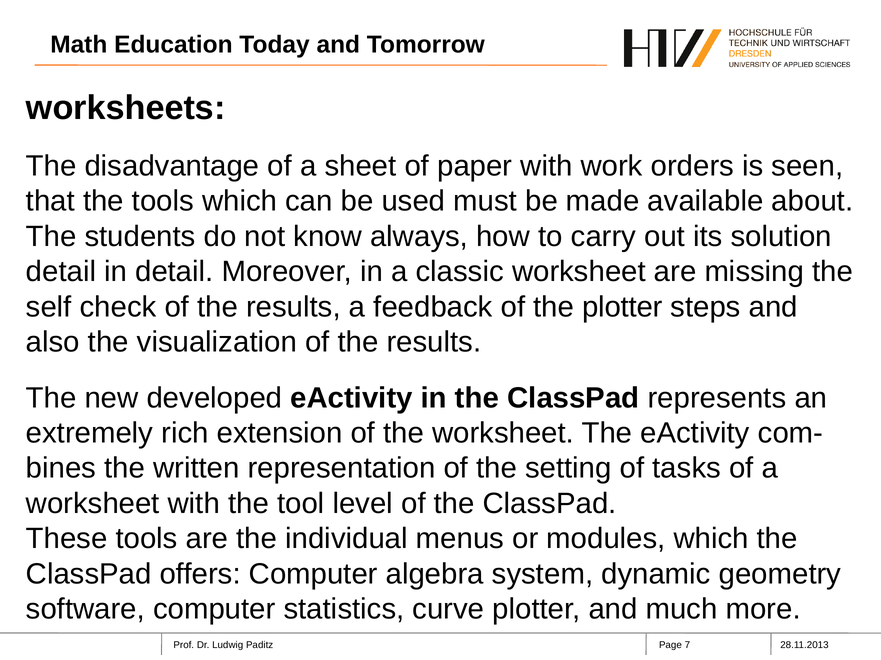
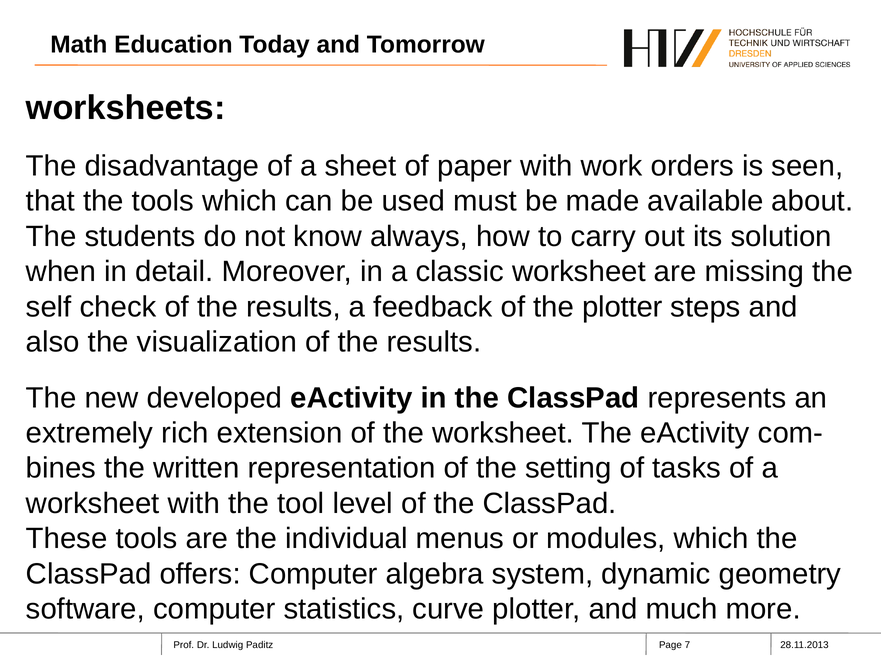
detail: detail -> when (61, 272)
